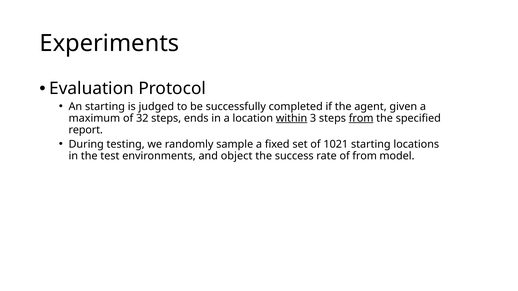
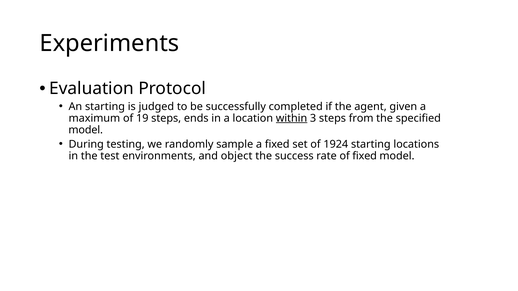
32: 32 -> 19 (142, 118)
from underline: present -> none (361, 118)
report: report -> model (86, 130)
1021: 1021 -> 1924 (336, 144)
of from: from -> fixed (365, 156)
